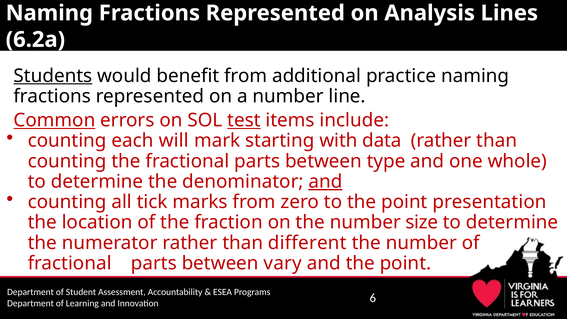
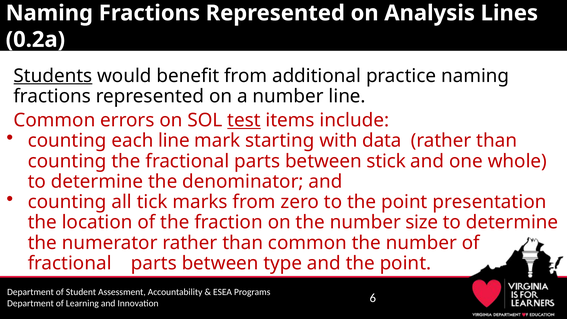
6.2a: 6.2a -> 0.2a (35, 40)
Common underline: present -> none (54, 120)
each will: will -> line (174, 141)
type: type -> stick (386, 161)
and underline: present -> none (325, 182)
than different: different -> common (307, 243)
vary: vary -> type (283, 263)
